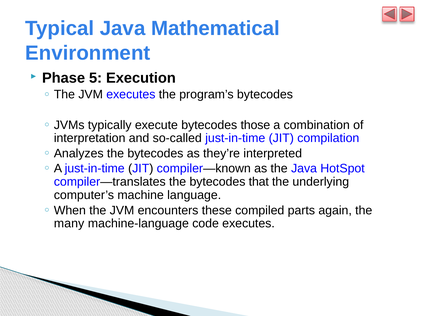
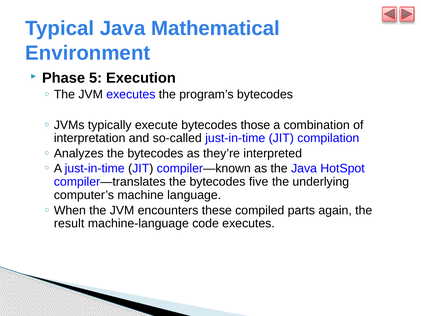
that: that -> five (259, 182)
many: many -> result (69, 223)
